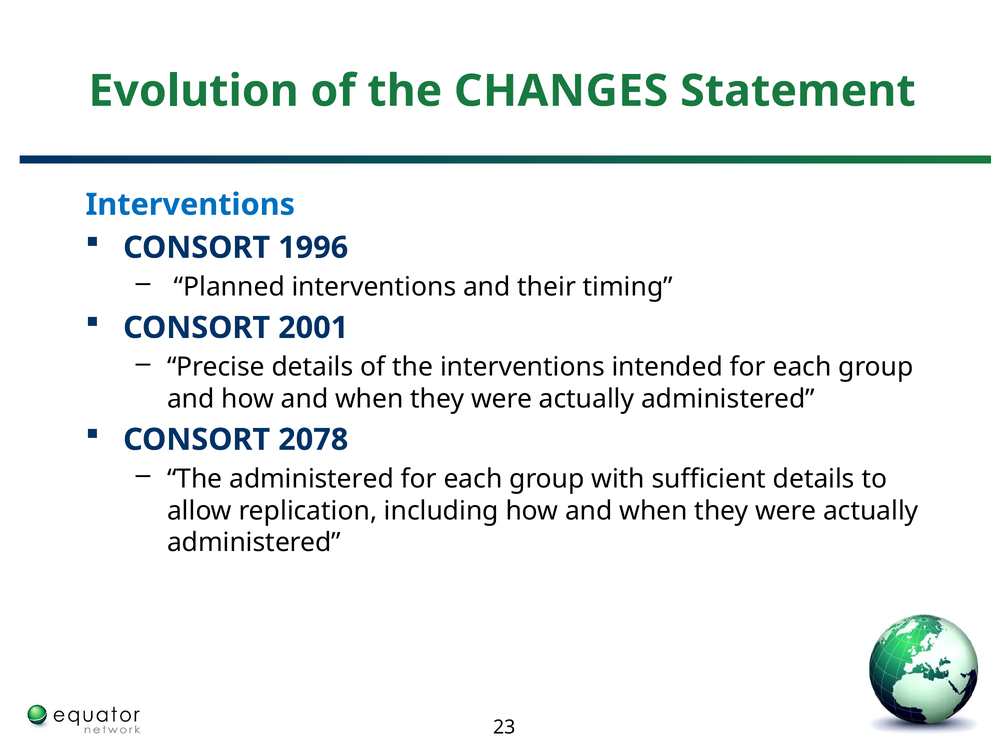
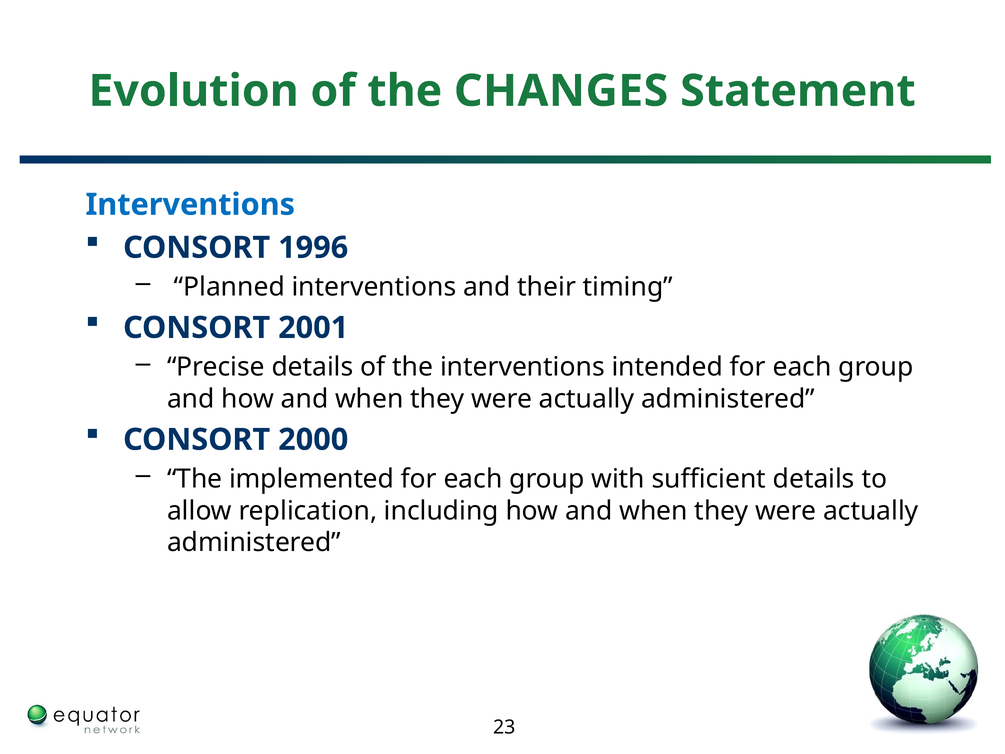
2078: 2078 -> 2000 (313, 440)
The administered: administered -> implemented (312, 479)
